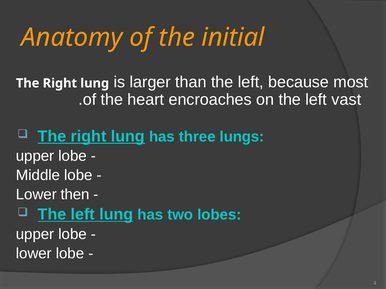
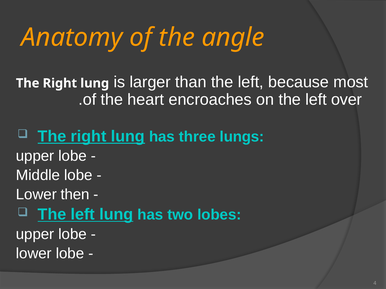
initial: initial -> angle (233, 38)
vast: vast -> over (347, 100)
